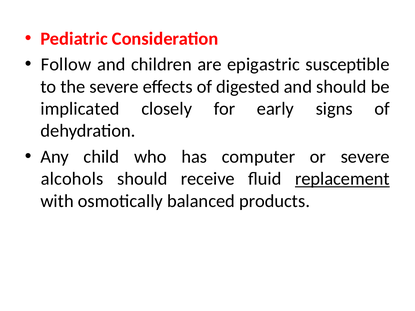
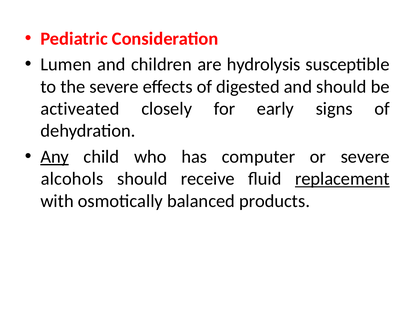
Follow: Follow -> Lumen (66, 65)
epigastric: epigastric -> hydrolysis (264, 65)
implicated: implicated -> activeated (80, 109)
Any underline: none -> present (55, 157)
